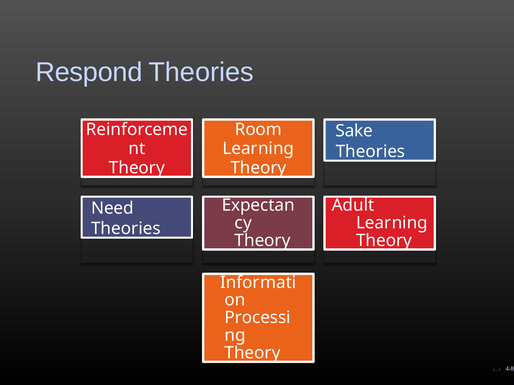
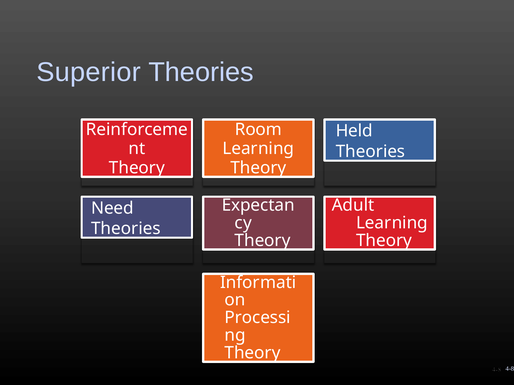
Respond: Respond -> Superior (89, 72)
Sake: Sake -> Held (354, 131)
